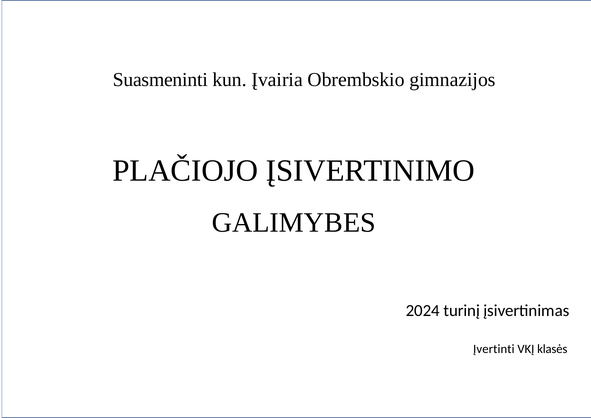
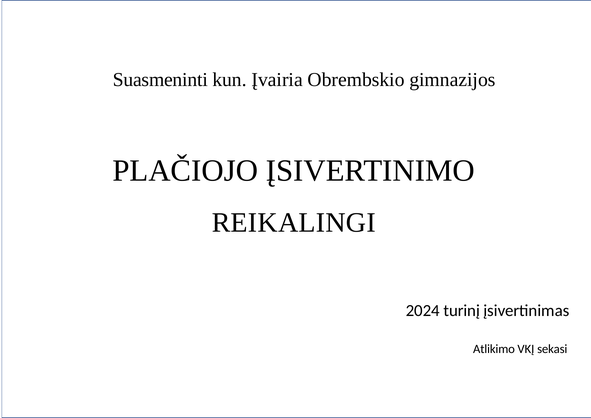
GALIMYBES: GALIMYBES -> REIKALINGI (294, 223)
Įvertinti: Įvertinti -> Atlikimo (494, 349)
klasės: klasės -> sekasi (552, 349)
